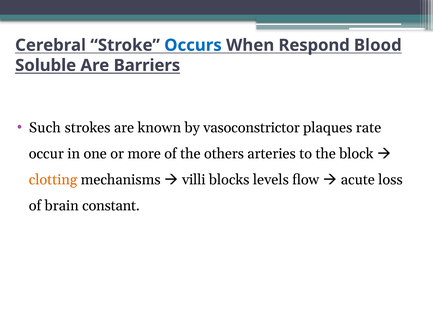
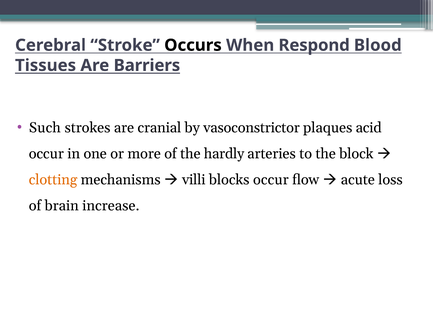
Occurs colour: blue -> black (193, 45)
Soluble: Soluble -> Tissues (46, 65)
known: known -> cranial (159, 128)
rate: rate -> acid (369, 128)
others: others -> hardly (224, 154)
blocks levels: levels -> occur (271, 180)
constant: constant -> increase (111, 206)
